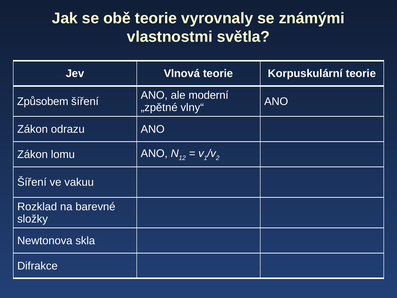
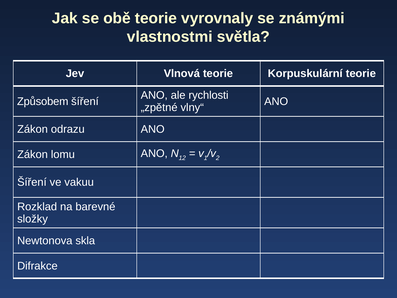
moderní: moderní -> rychlosti (209, 95)
